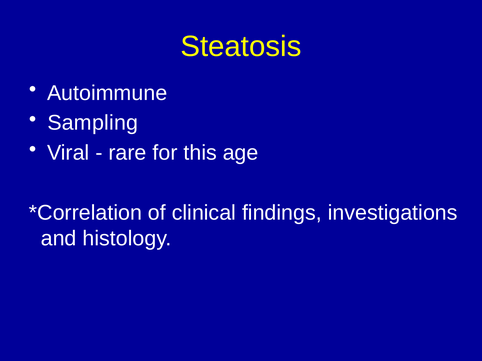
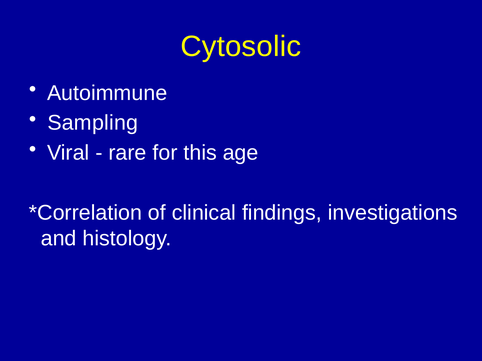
Steatosis: Steatosis -> Cytosolic (241, 47)
